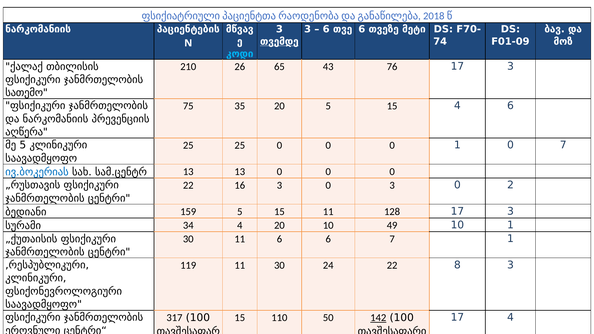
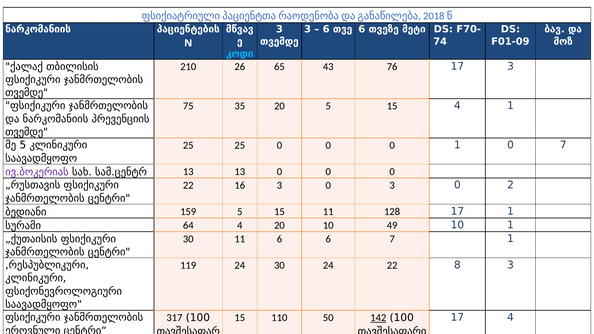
თვემდე underline: present -> none (279, 42)
სათემო: სათემო -> თვემდე (27, 93)
4 6: 6 -> 1 (510, 106)
აღწერა: აღწერა -> თვემდე (27, 132)
ივ.ბოკერიას colour: blue -> purple (37, 172)
128 17 3: 3 -> 1 (510, 211)
34: 34 -> 64 (188, 225)
119 11: 11 -> 24 (240, 265)
